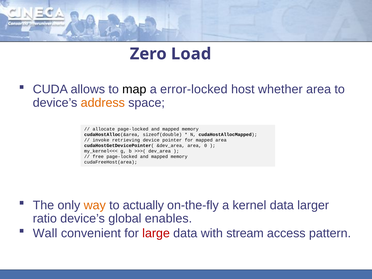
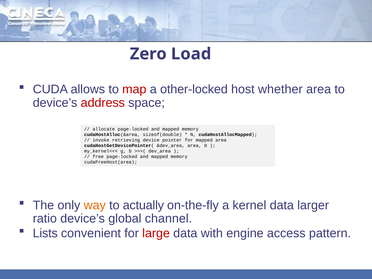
map colour: black -> red (134, 89)
error-locked: error-locked -> other-locked (194, 89)
address colour: orange -> red (103, 103)
enables: enables -> channel (168, 219)
Wall: Wall -> Lists (45, 233)
stream: stream -> engine (245, 233)
